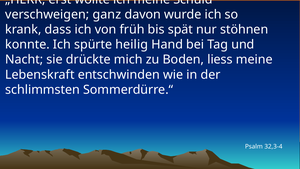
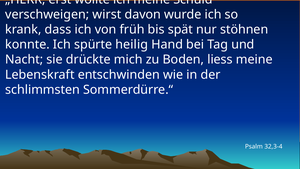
ganz: ganz -> wirst (107, 15)
